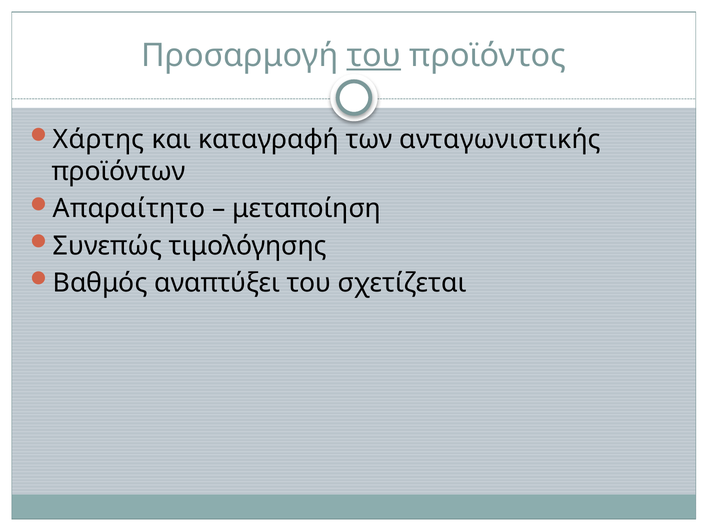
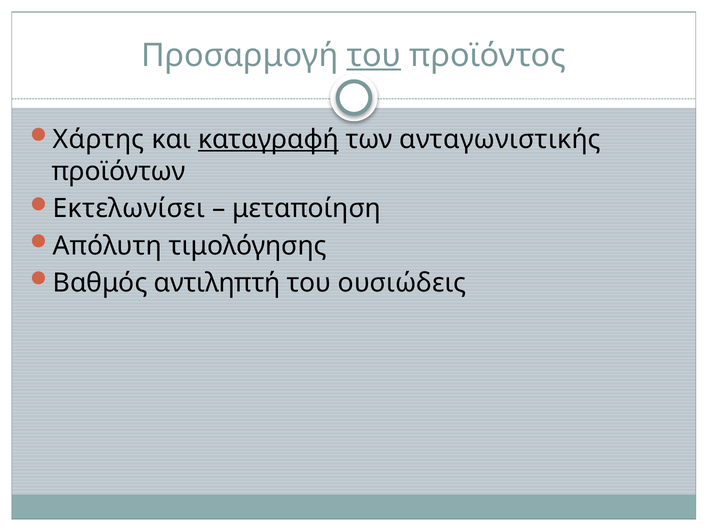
καταγραφή underline: none -> present (268, 140)
Απαραίτητο: Απαραίτητο -> Εκτελωνίσει (129, 209)
Συνεπώς: Συνεπώς -> Απόλυτη (107, 246)
αναπτύξει: αναπτύξει -> αντιληπτή (217, 283)
σχετίζεται: σχετίζεται -> ουσιώδεις (402, 283)
